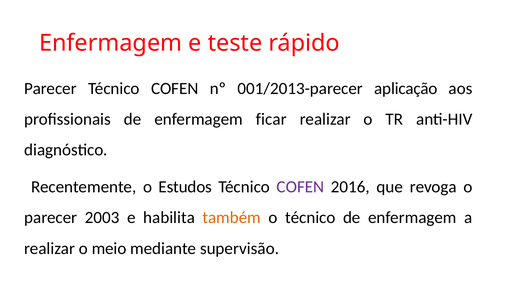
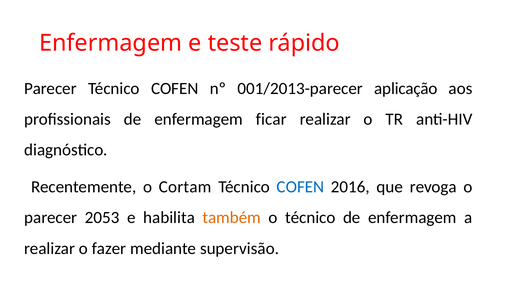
Estudos: Estudos -> Cortam (185, 187)
COFEN colour: purple -> blue (300, 187)
2003: 2003 -> 2053 (102, 218)
meio: meio -> fazer (109, 248)
